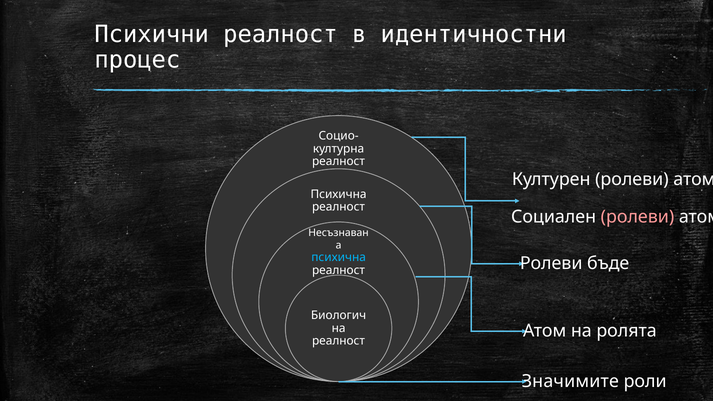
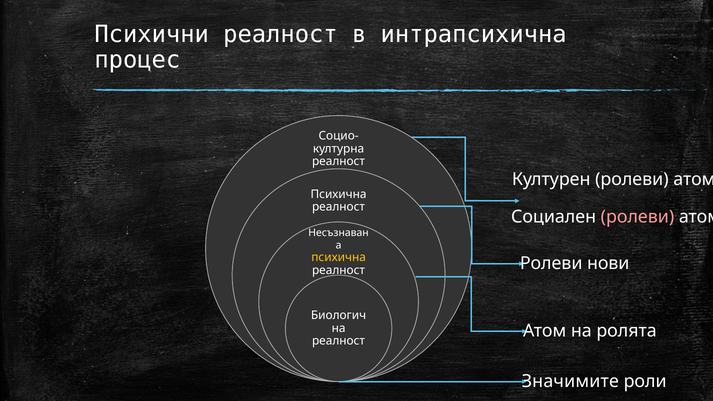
идентичностни: идентичностни -> интрапсихична (474, 34)
психична colour: light blue -> yellow (339, 258)
бъде: бъде -> нови (608, 263)
